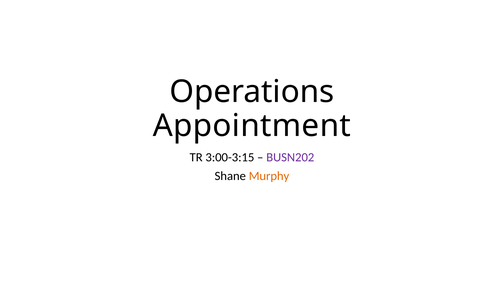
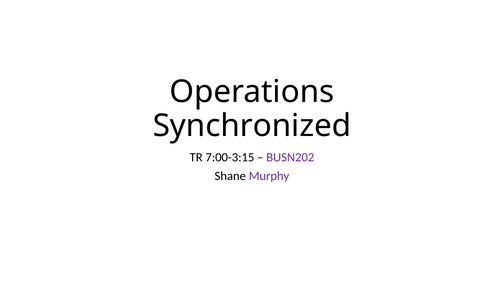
Appointment: Appointment -> Synchronized (252, 126)
3:00-3:15: 3:00-3:15 -> 7:00-3:15 (230, 158)
Murphy colour: orange -> purple (269, 176)
